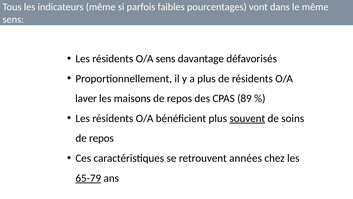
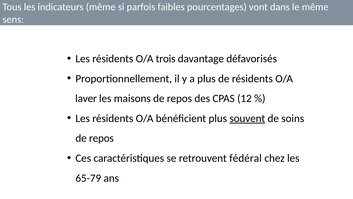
O/A sens: sens -> trois (166, 59)
89: 89 -> 12 (244, 98)
années: années -> fédéral (246, 158)
65-79 underline: present -> none (88, 178)
